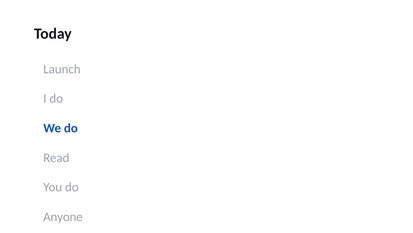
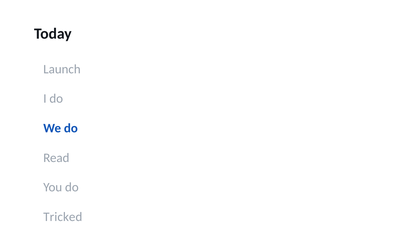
Anyone: Anyone -> Tricked (63, 216)
